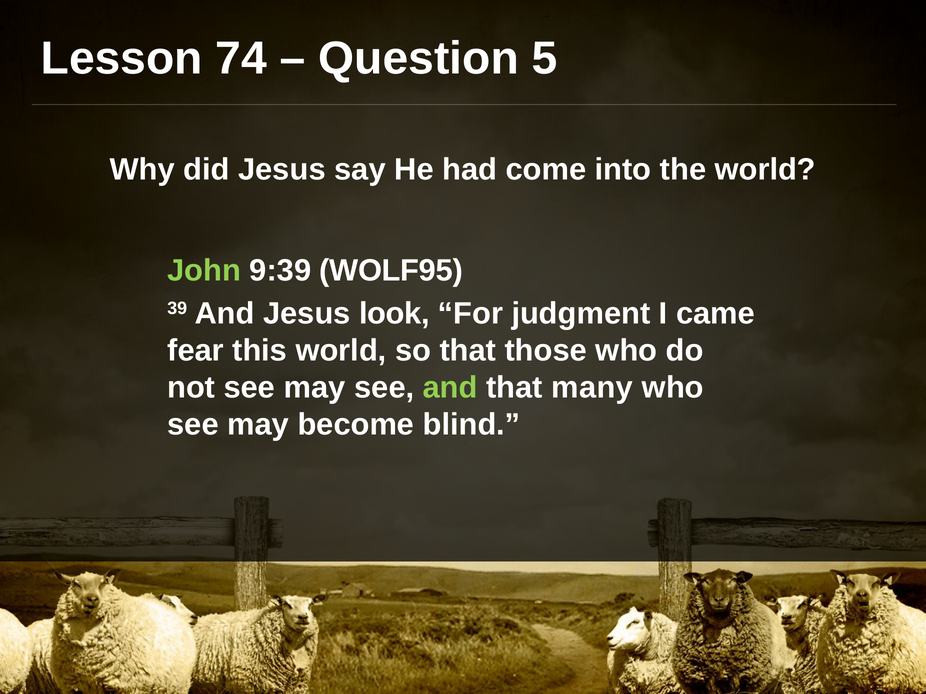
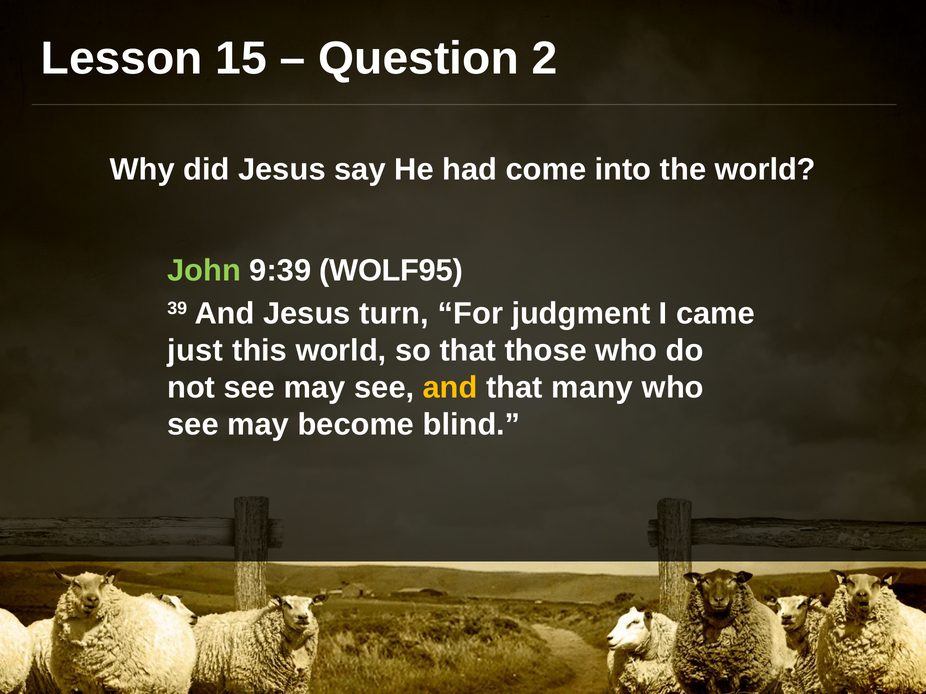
74: 74 -> 15 (241, 59)
5: 5 -> 2 (544, 59)
look: look -> turn (394, 314)
fear: fear -> just (195, 351)
and colour: light green -> yellow (450, 388)
